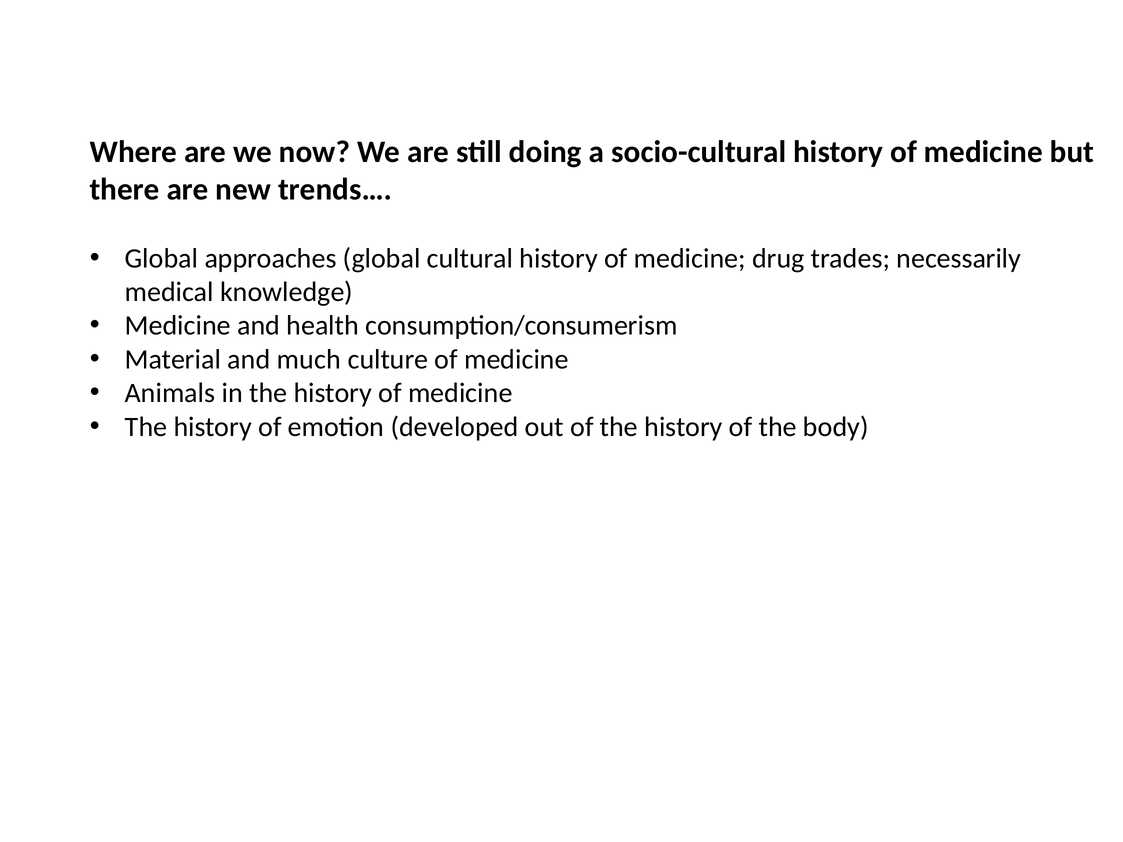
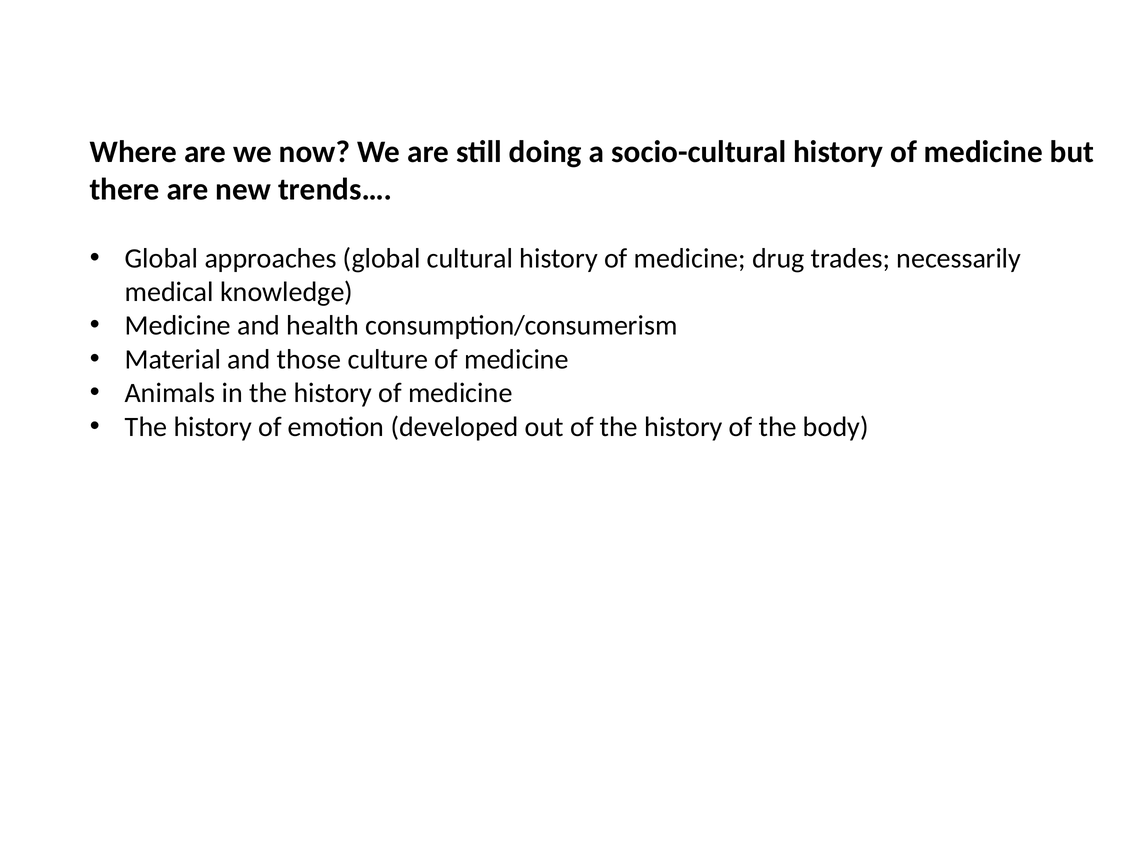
much: much -> those (309, 360)
